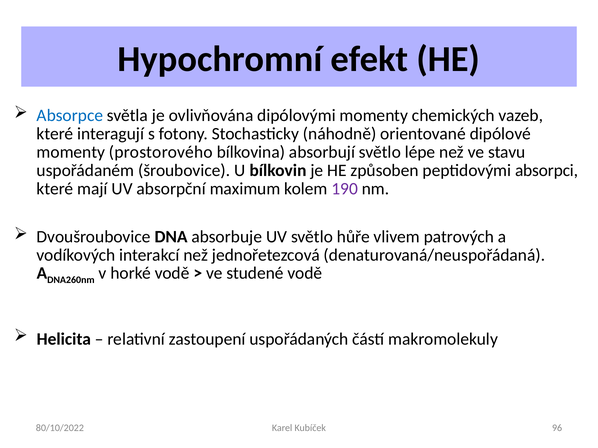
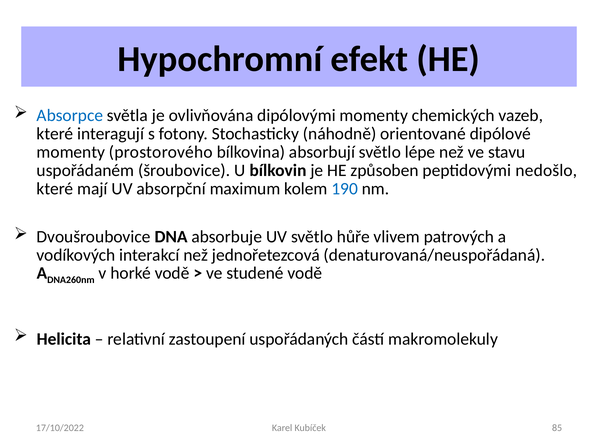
absorpci: absorpci -> nedošlo (546, 171)
190 colour: purple -> blue (345, 189)
96: 96 -> 85 (557, 428)
80/10/2022: 80/10/2022 -> 17/10/2022 (60, 428)
